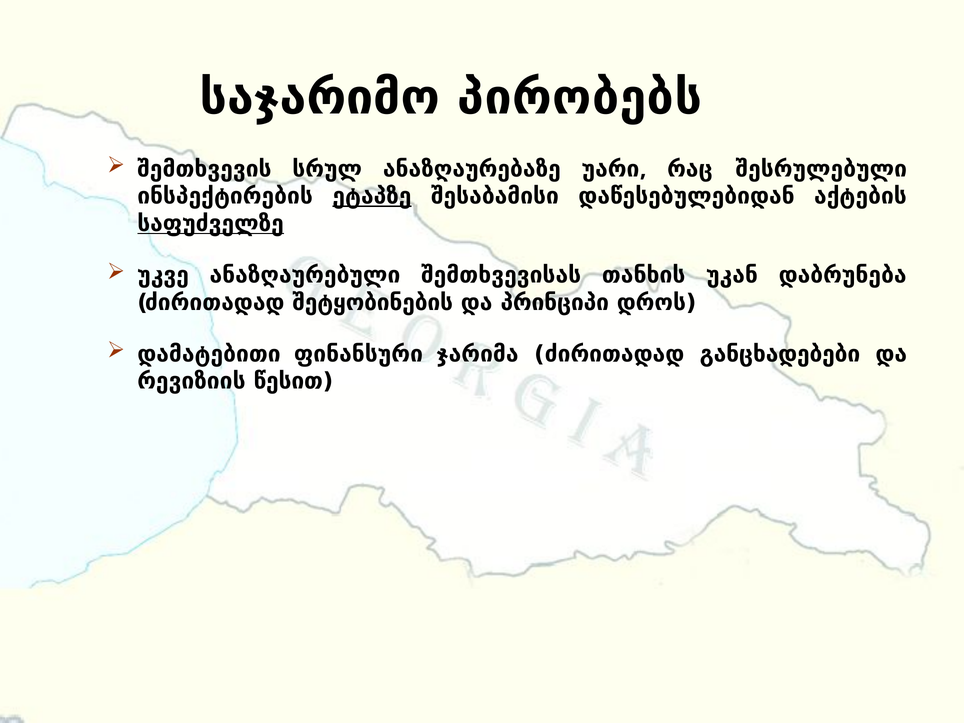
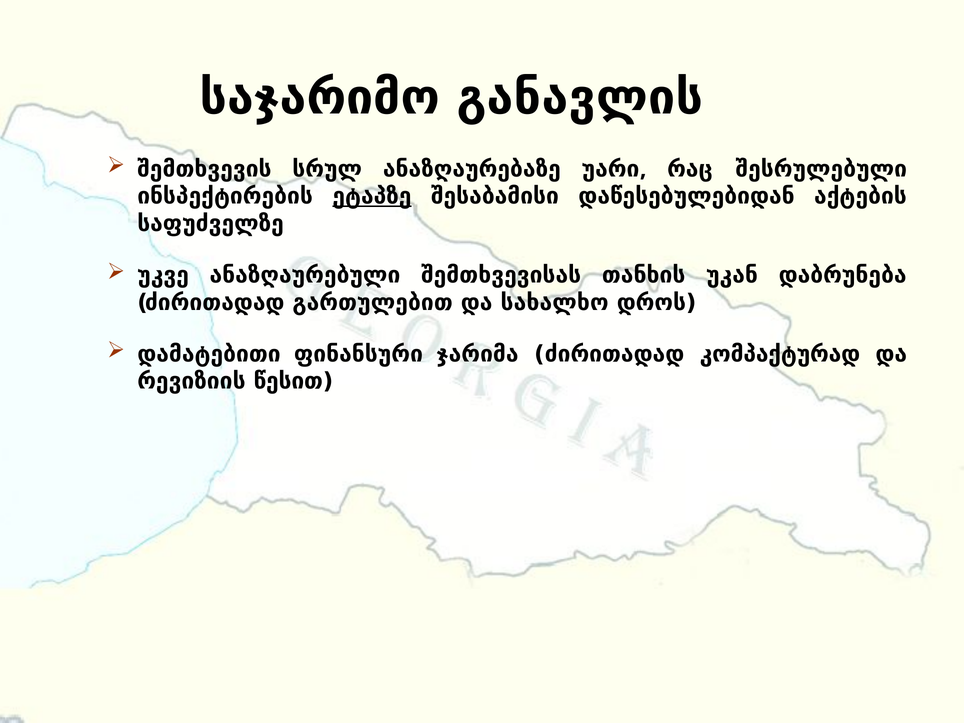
პირობებს: პირობებს -> განავლის (580, 98)
საფუძველზე underline: present -> none (211, 224)
შეტყობინების: შეტყობინების -> გართულებით (373, 303)
პრინციპი: პრინციპი -> სახალხო (555, 303)
განცხადებები: განცხადებები -> კომპაქტურად (780, 354)
